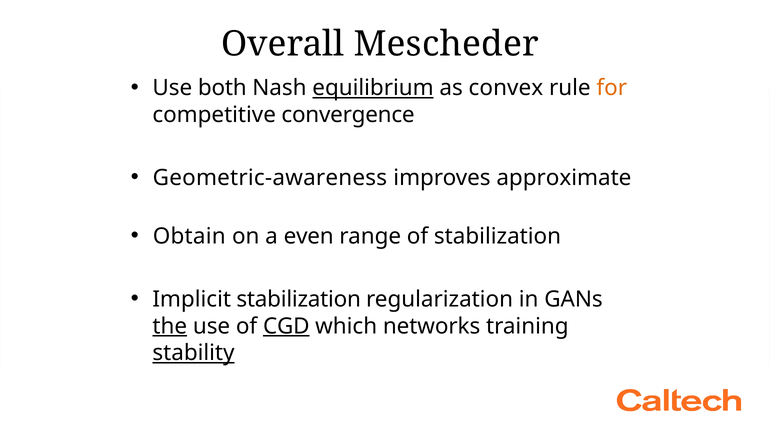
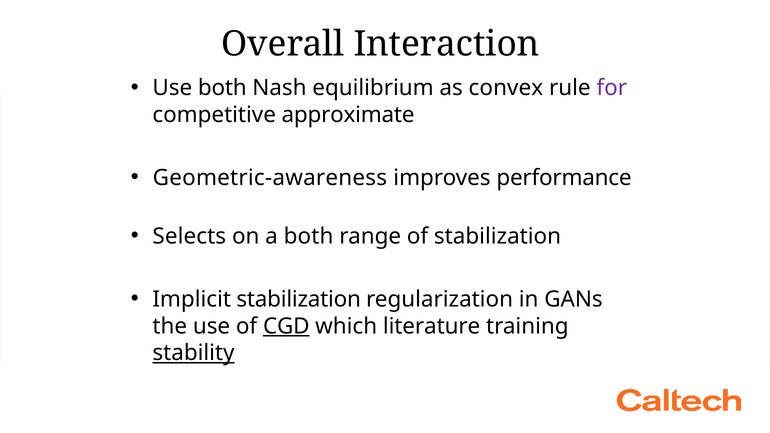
Mescheder: Mescheder -> Interaction (447, 44)
equilibrium underline: present -> none (373, 88)
for colour: orange -> purple (612, 88)
convergence: convergence -> approximate (348, 115)
approximate: approximate -> performance (564, 178)
Obtain: Obtain -> Selects (189, 236)
a even: even -> both (309, 236)
the underline: present -> none (170, 326)
networks: networks -> literature (432, 326)
